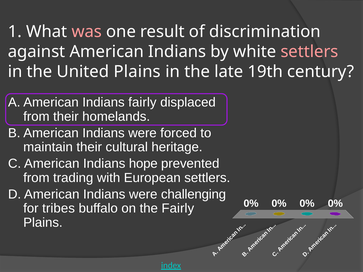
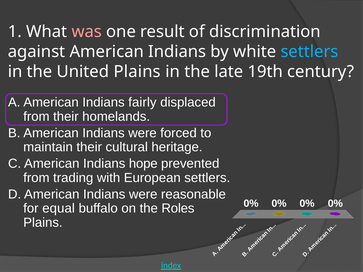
settlers colour: pink -> light blue (309, 52)
challenging: challenging -> reasonable (193, 194)
tribes: tribes -> equal (59, 209)
the Fairly: Fairly -> Roles (178, 209)
